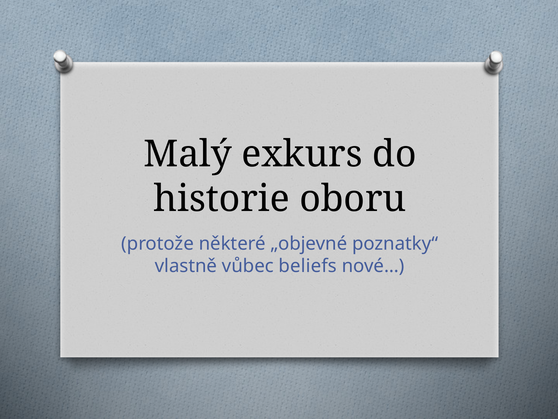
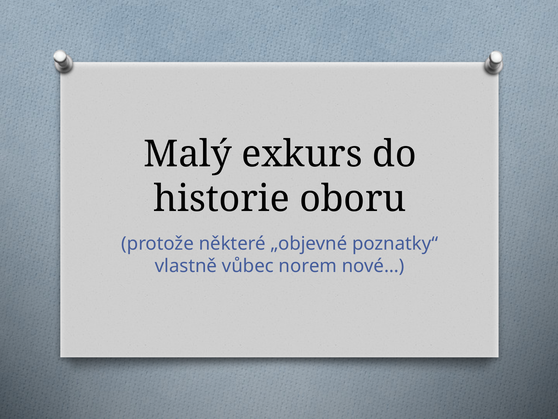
beliefs: beliefs -> norem (308, 266)
